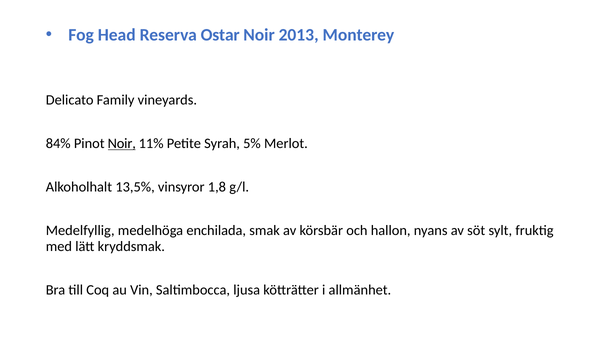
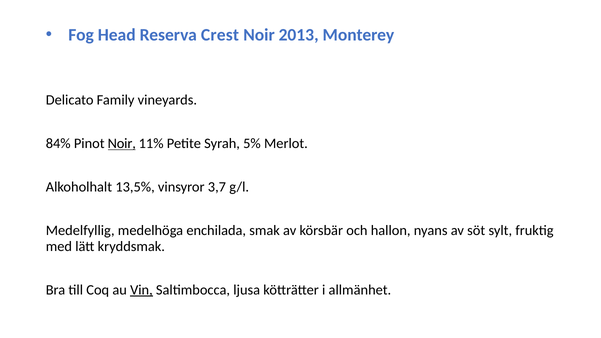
Ostar: Ostar -> Crest (220, 35)
1,8: 1,8 -> 3,7 (217, 187)
Vin underline: none -> present (141, 290)
